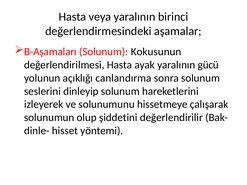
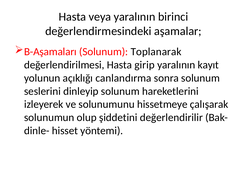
Kokusunun: Kokusunun -> Toplanarak (156, 52)
ayak: ayak -> girip (145, 65)
gücü: gücü -> kayıt (208, 65)
